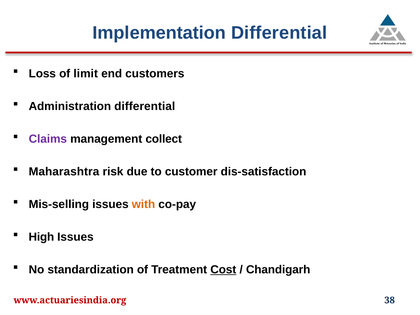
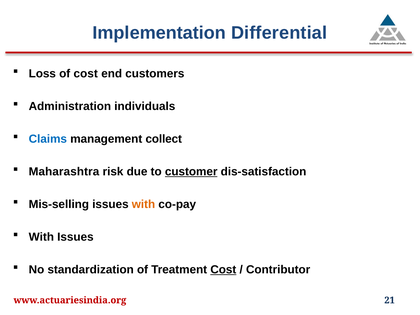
of limit: limit -> cost (86, 74)
Administration differential: differential -> individuals (145, 106)
Claims colour: purple -> blue (48, 139)
customer underline: none -> present (191, 172)
High: High -> With (41, 237)
Chandigarh: Chandigarh -> Contributor (278, 270)
38: 38 -> 21 (390, 300)
